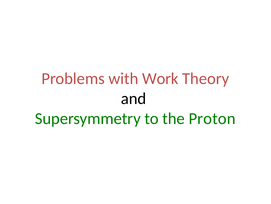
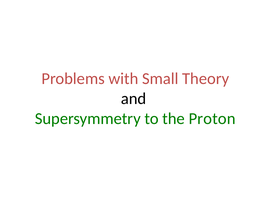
Work: Work -> Small (160, 78)
